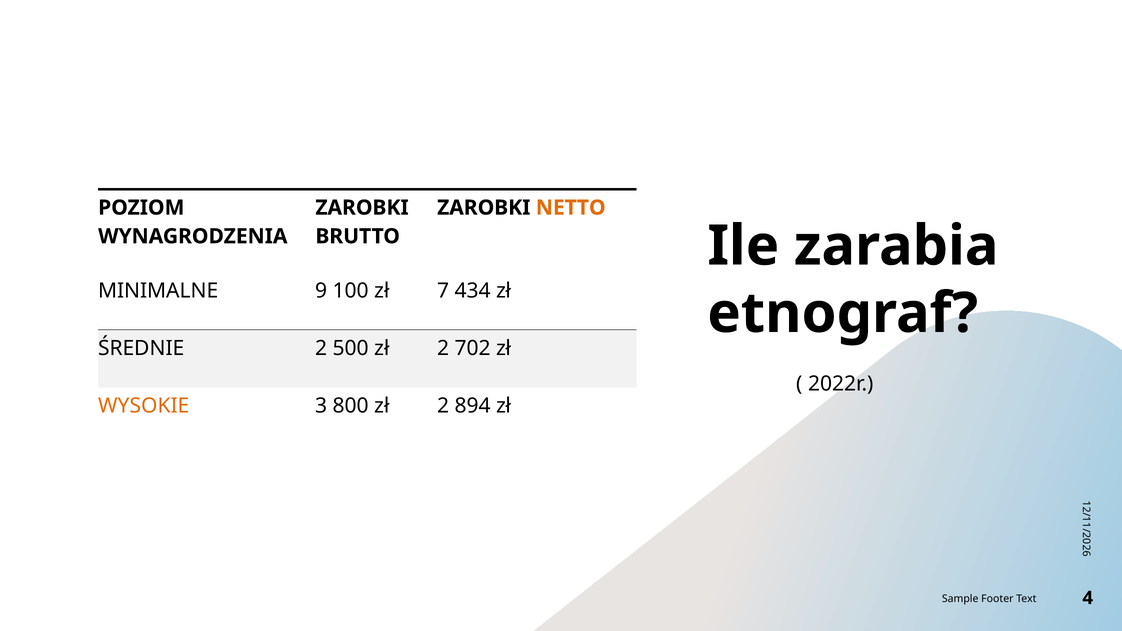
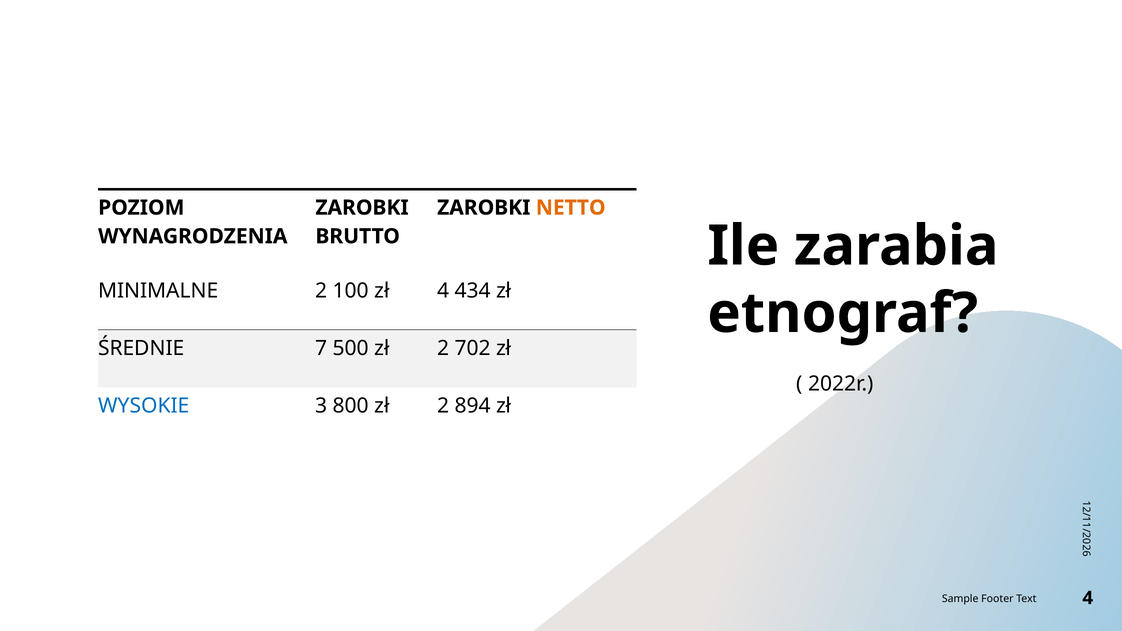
MINIMALNE 9: 9 -> 2 (321, 291)
zł 7: 7 -> 4 (443, 291)
ŚREDNIE 2: 2 -> 7 (321, 349)
WYSOKIE colour: orange -> blue (144, 406)
